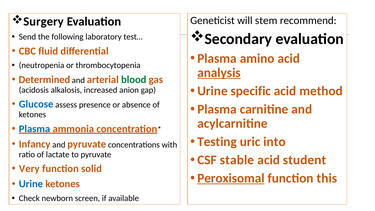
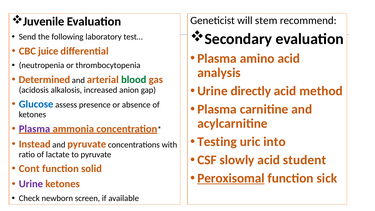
Surgery: Surgery -> Juvenile (44, 21)
fluid: fluid -> juice (48, 51)
analysis underline: present -> none (219, 73)
specific: specific -> directly (251, 91)
Plasma colour: blue -> purple (35, 129)
Infancy: Infancy -> Instead (35, 144)
stable: stable -> slowly (237, 160)
Very: Very -> Cont (29, 169)
this: this -> sick (327, 178)
Urine colour: blue -> purple (31, 184)
